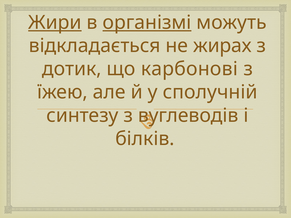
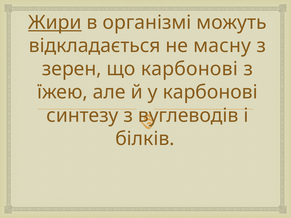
організмі underline: present -> none (147, 22)
жирах: жирах -> масну (222, 46)
дотик: дотик -> зерен (72, 69)
у сполучній: сполучній -> карбонові (210, 92)
